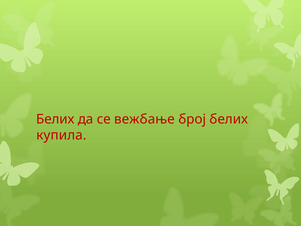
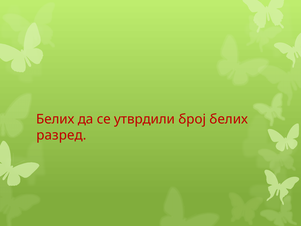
вежбање: вежбање -> утврдили (145, 119)
купила: купила -> разред (61, 135)
